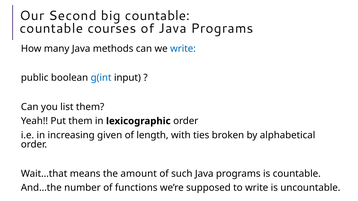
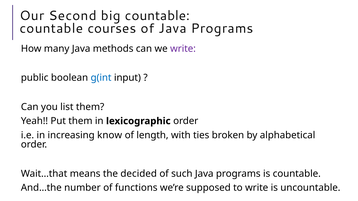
write colour: blue -> purple (183, 49)
given: given -> know (110, 135)
amount: amount -> decided (139, 174)
